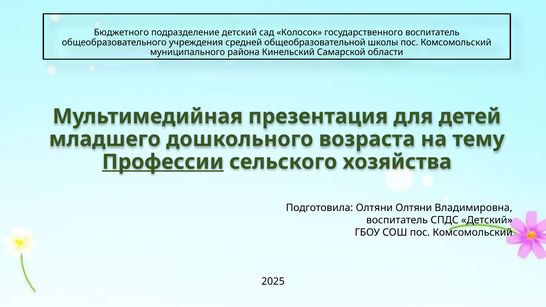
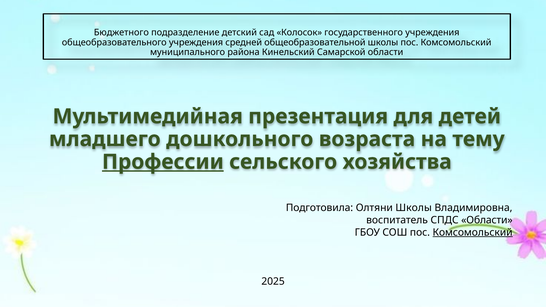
государственного воспитатель: воспитатель -> учреждения (432, 33)
Олтяни Олтяни: Олтяни -> Школы (414, 208)
СПДС Детский: Детский -> Области (487, 220)
Комсомольский underline: none -> present (473, 232)
